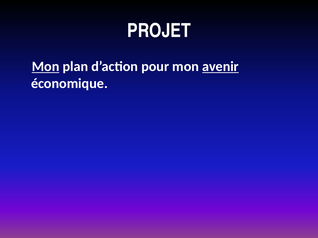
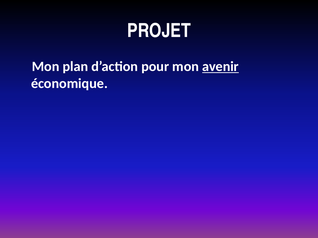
Mon underline: present -> none (46, 67)
